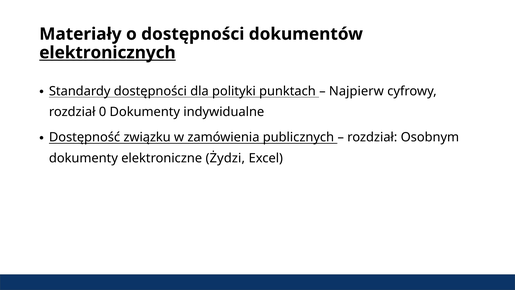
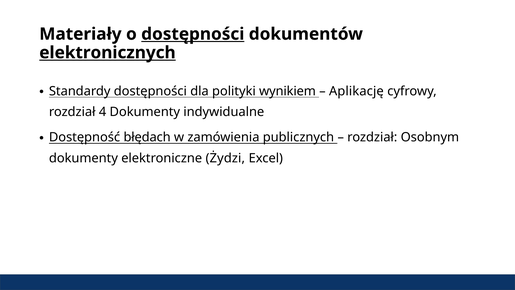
dostępności underline: none -> present (193, 34)
punktach: punktach -> wynikiem (287, 91)
Najpierw: Najpierw -> Aplikację (356, 91)
0: 0 -> 4 (103, 112)
związku: związku -> błędach (147, 137)
